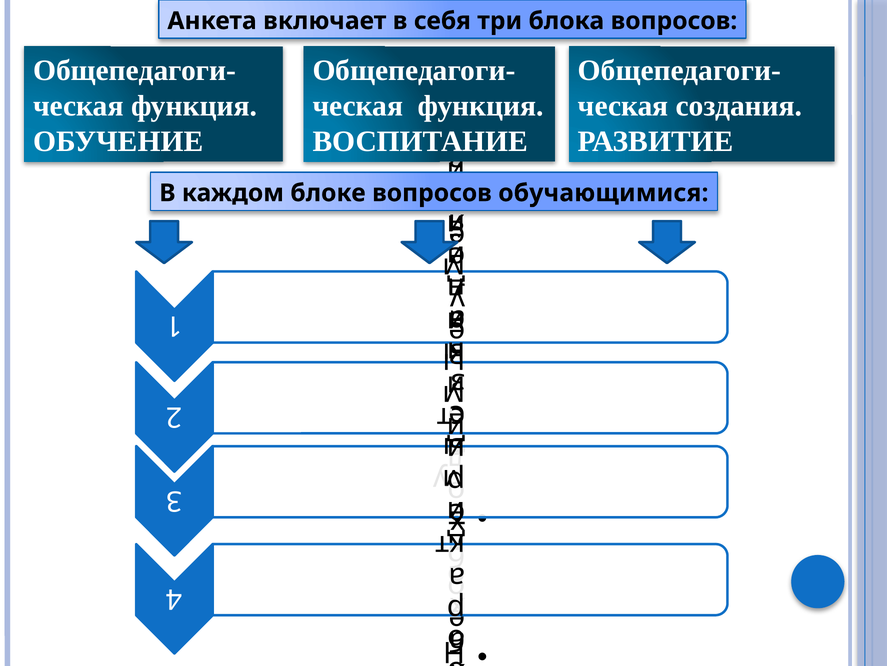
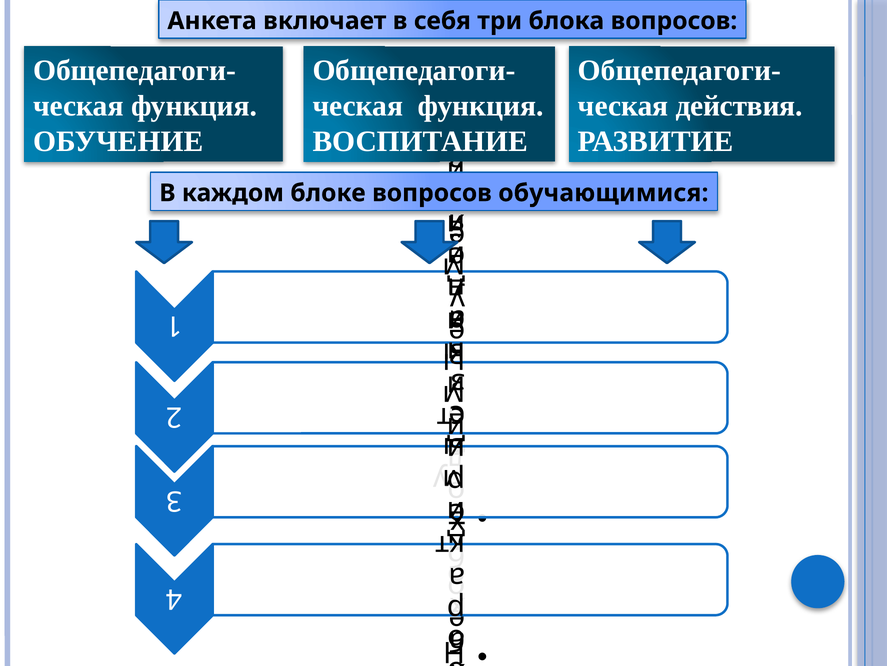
создания: создания -> действия (739, 106)
